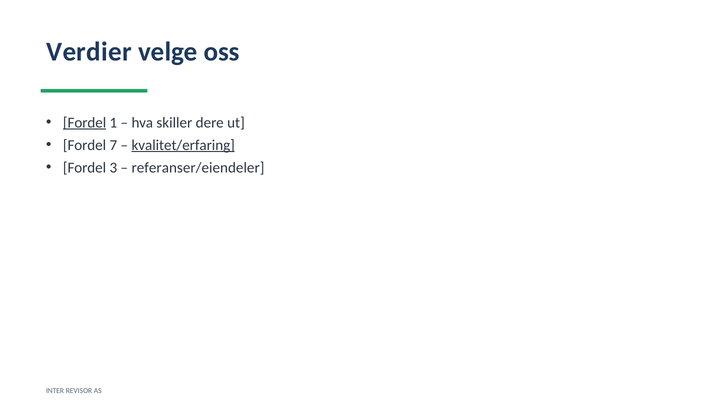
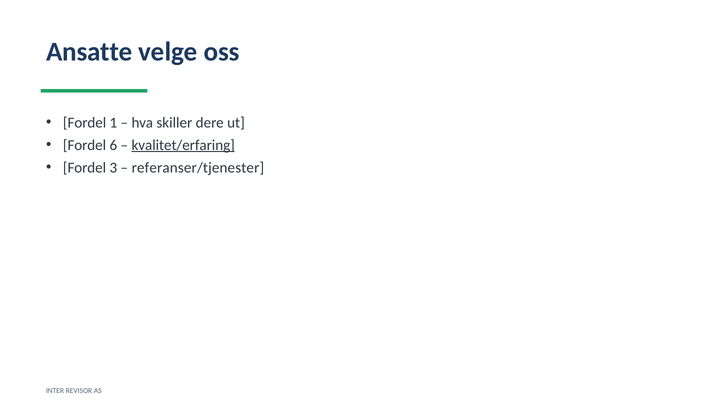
Verdier: Verdier -> Ansatte (89, 52)
Fordel underline: present -> none (85, 122)
7: 7 -> 6 (113, 145)
referanser/eiendeler: referanser/eiendeler -> referanser/tjenester (198, 168)
